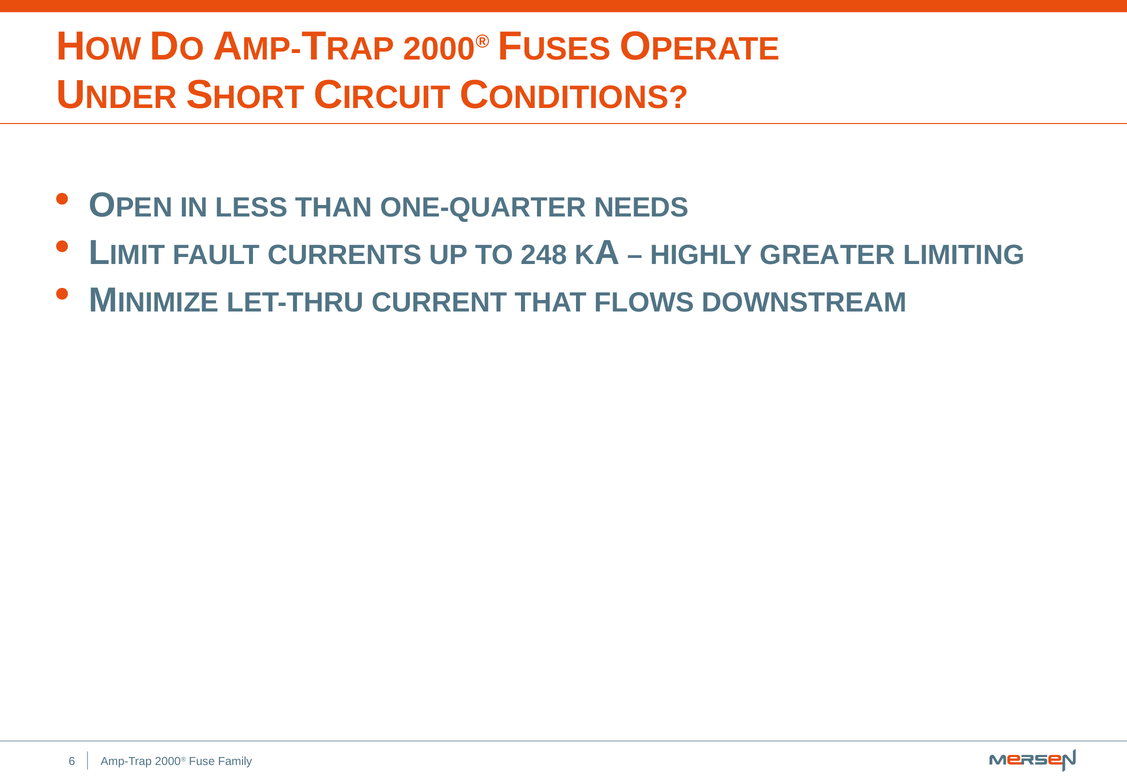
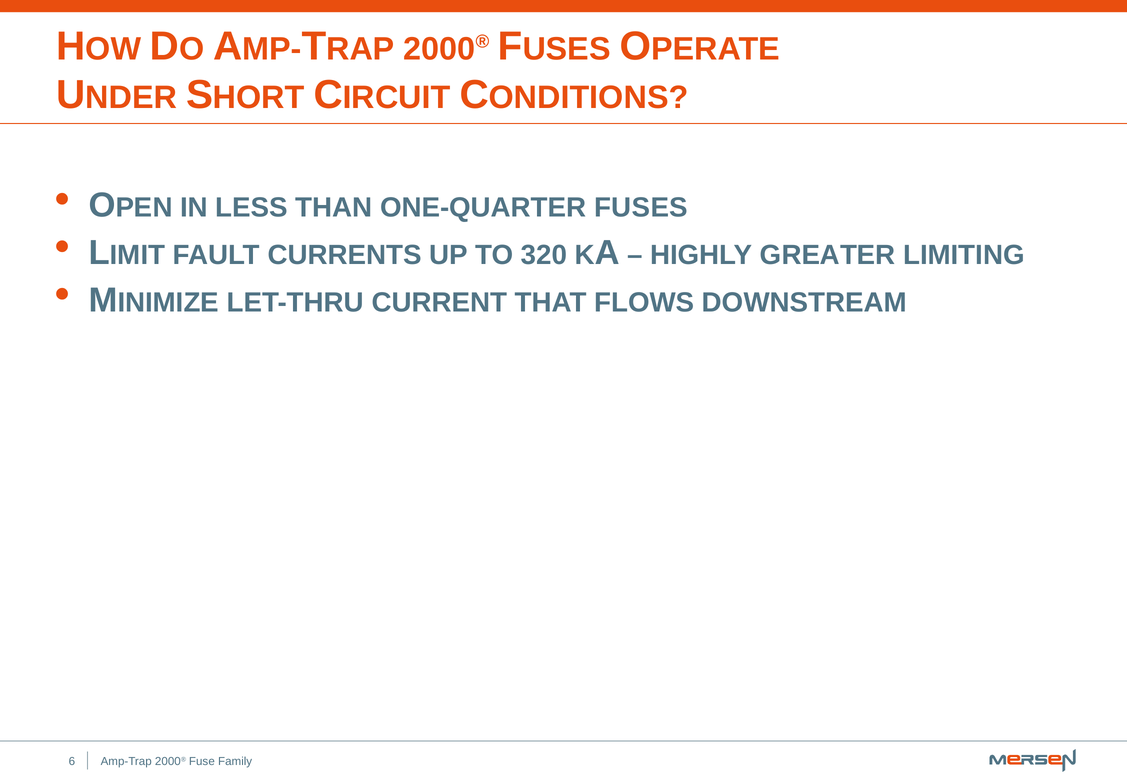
NEEDS: NEEDS -> FUSES (641, 208)
248: 248 -> 320 (544, 255)
